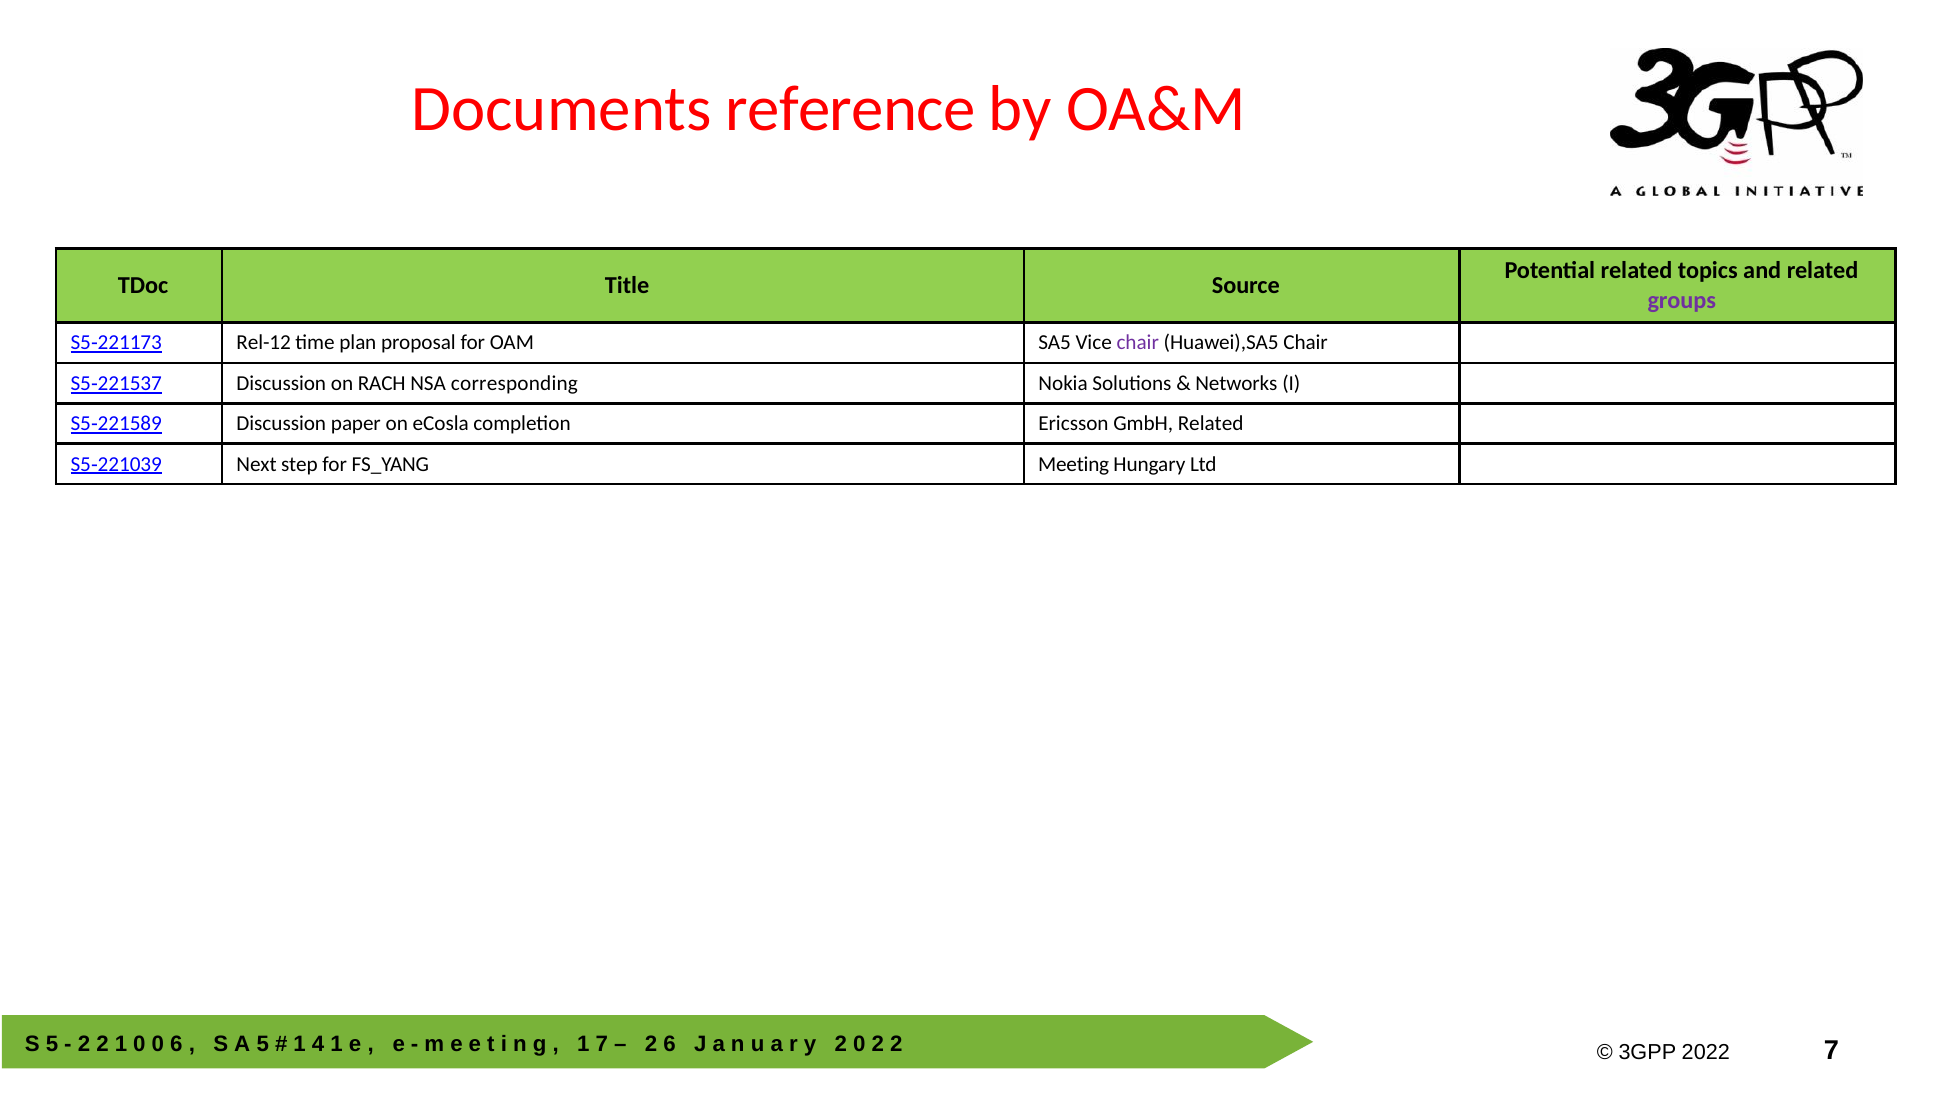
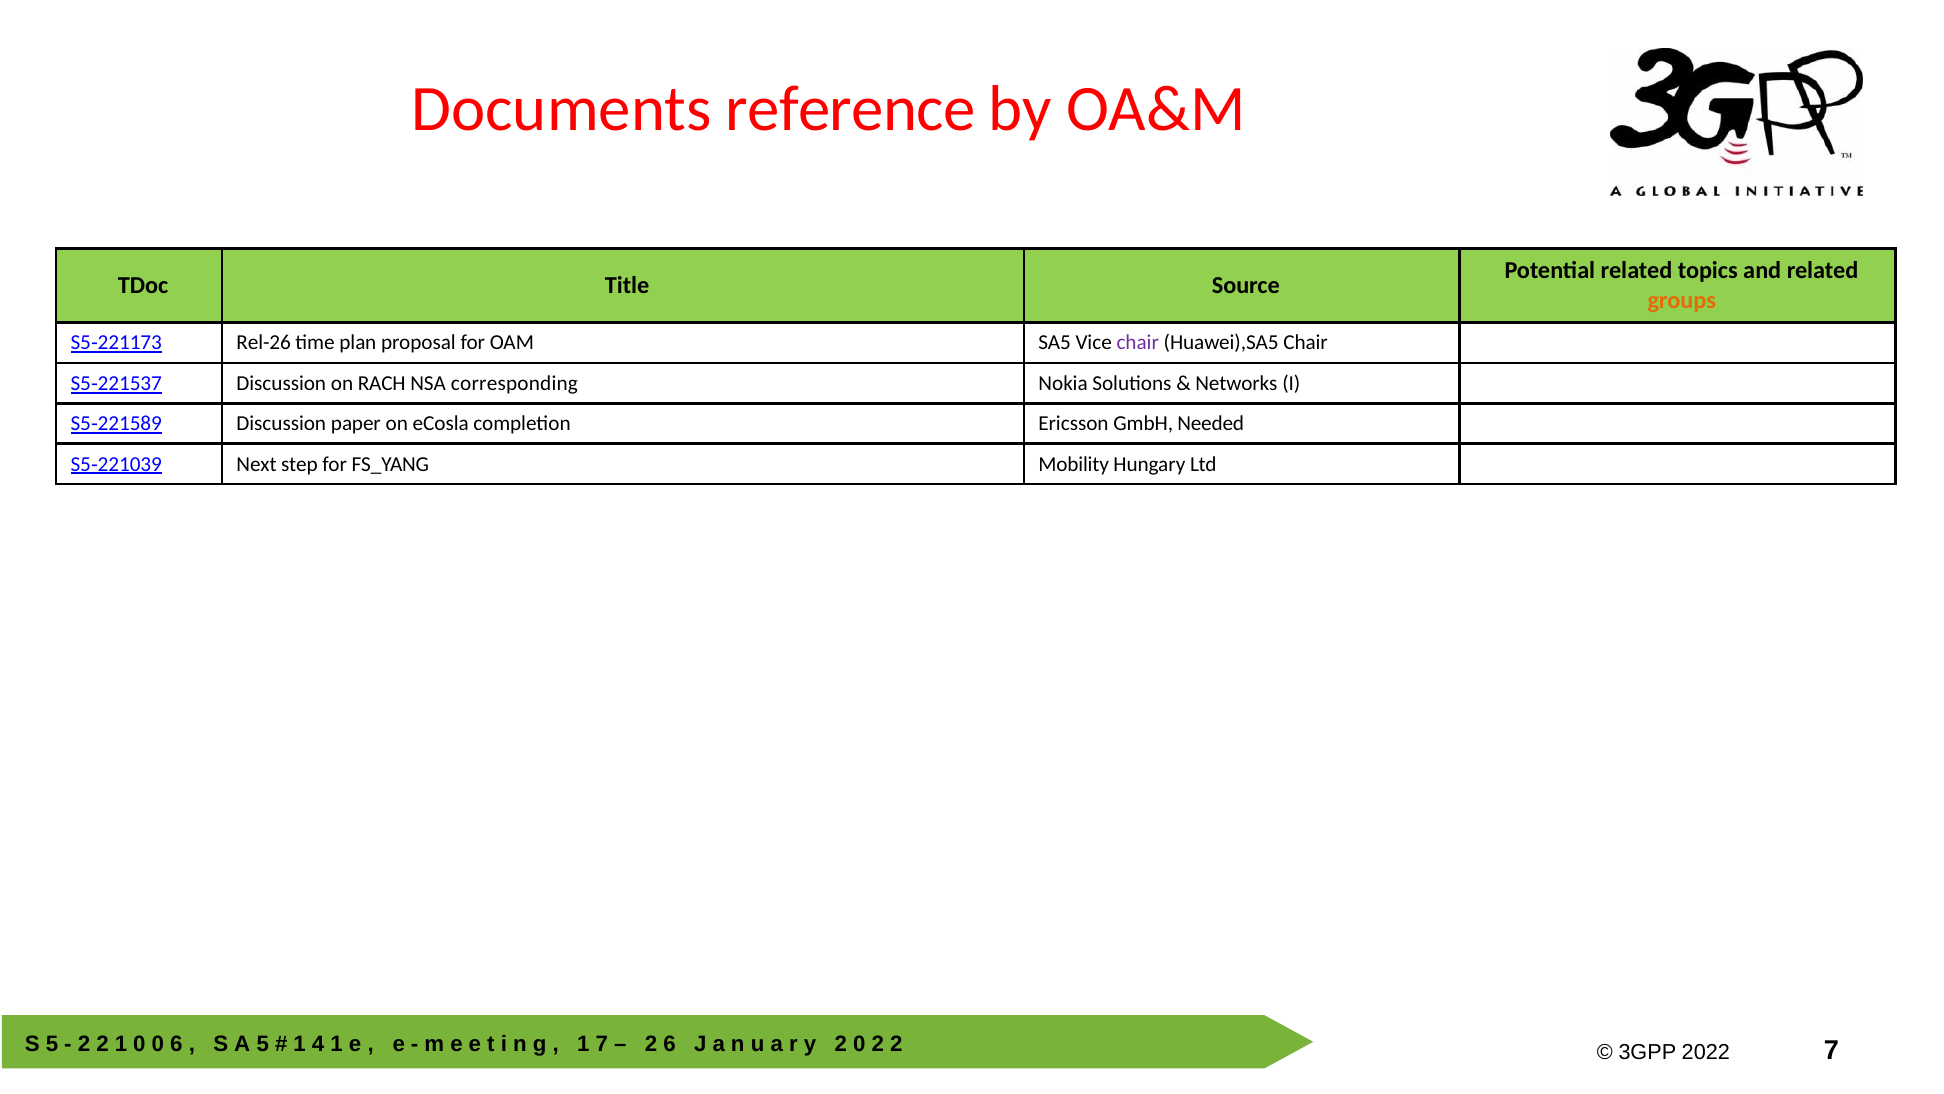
groups colour: purple -> orange (1682, 300)
Rel-12: Rel-12 -> Rel-26 (264, 343)
GmbH Related: Related -> Needed (1211, 424)
Meeting: Meeting -> Mobility (1074, 464)
